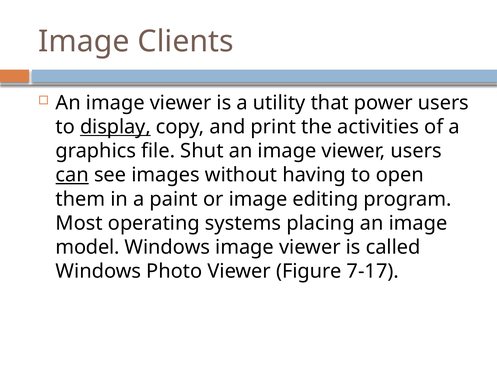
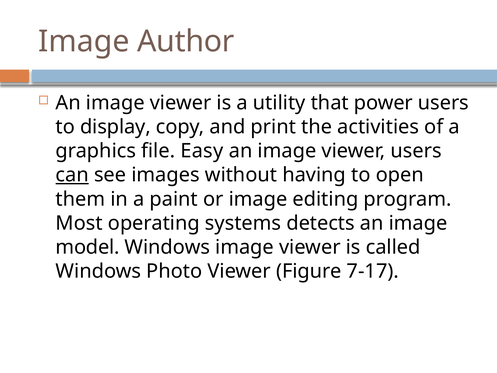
Clients: Clients -> Author (186, 41)
display underline: present -> none (115, 127)
Shut: Shut -> Easy (202, 151)
placing: placing -> detects (321, 223)
